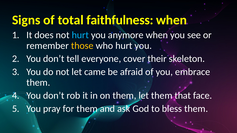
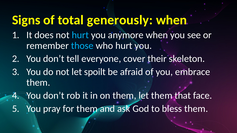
faithfulness: faithfulness -> generously (120, 20)
those colour: yellow -> light blue (82, 46)
came: came -> spoilt (95, 72)
